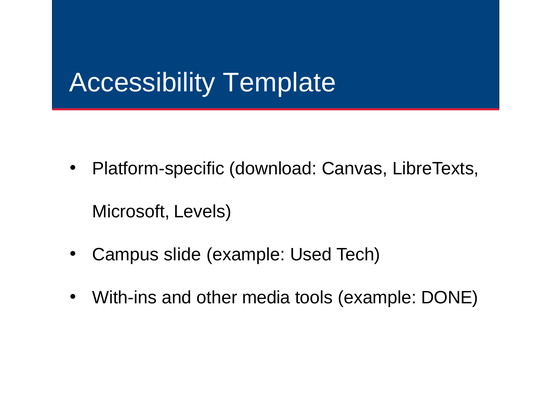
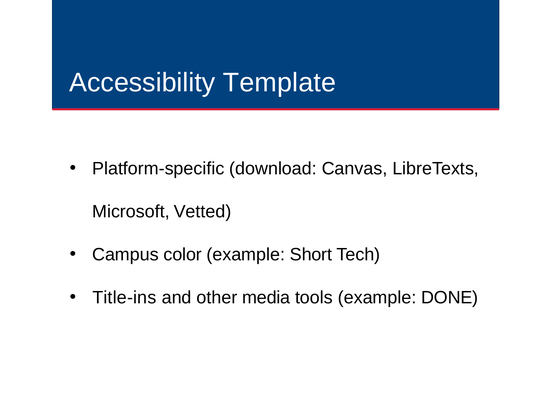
Levels: Levels -> Vetted (203, 211)
slide: slide -> color (183, 254)
Used: Used -> Short (311, 254)
With-ins: With-ins -> Title-ins (124, 297)
